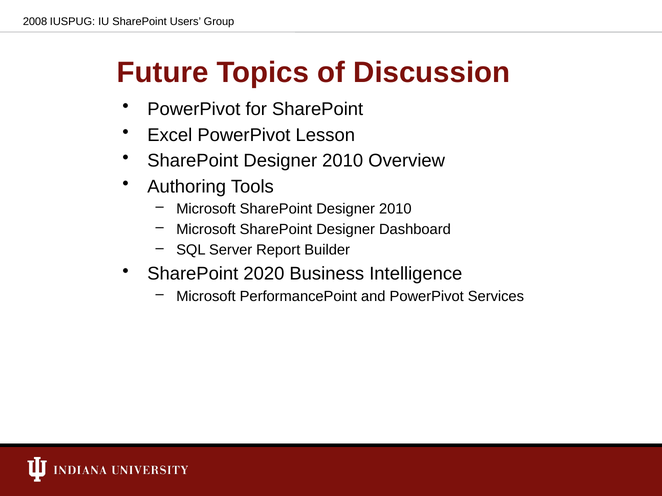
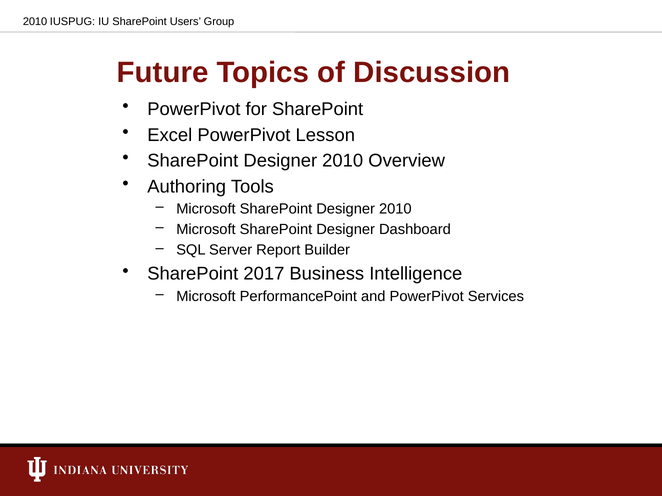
2008: 2008 -> 2010 (35, 22)
2020: 2020 -> 2017 (264, 274)
